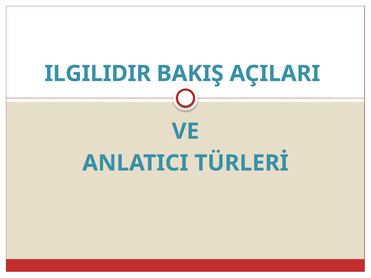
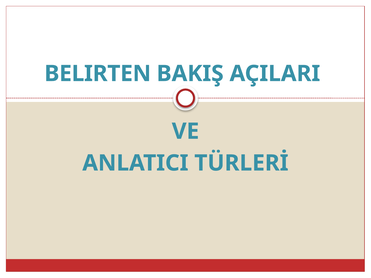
ILGILIDIR: ILGILIDIR -> BELIRTEN (98, 74)
